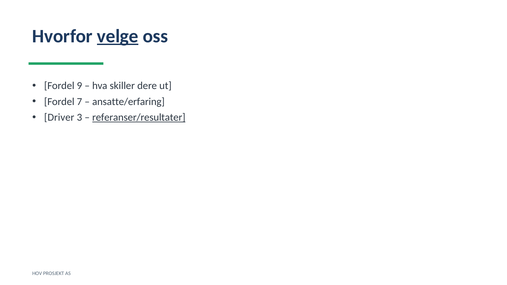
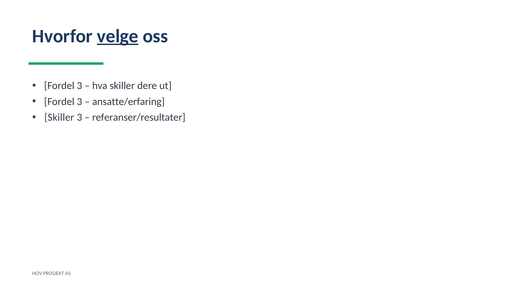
9: 9 -> 3 (80, 86)
7: 7 -> 3 (80, 102)
Driver: Driver -> Skiller (59, 118)
referanser/resultater underline: present -> none (139, 118)
